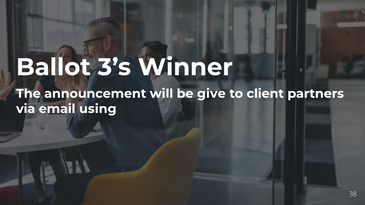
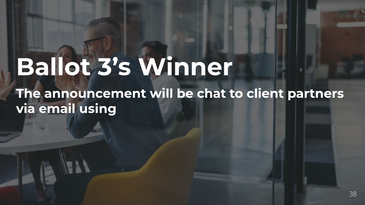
give: give -> chat (211, 94)
